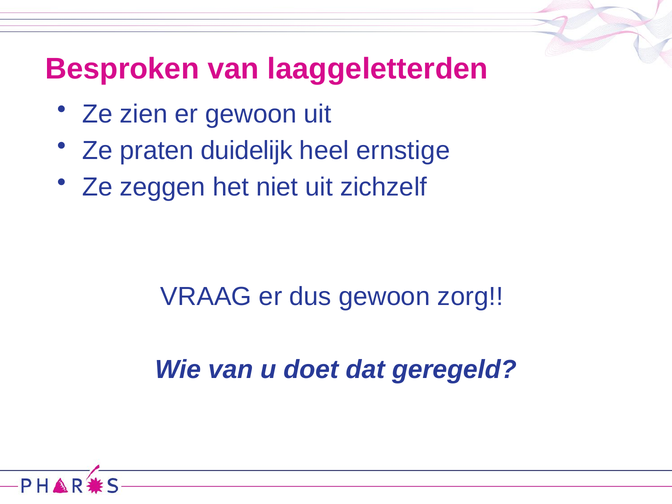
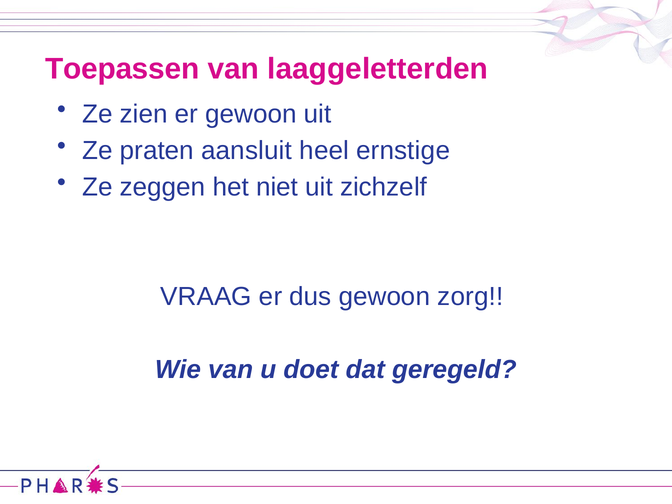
Besproken: Besproken -> Toepassen (122, 69)
duidelijk: duidelijk -> aansluit (247, 151)
